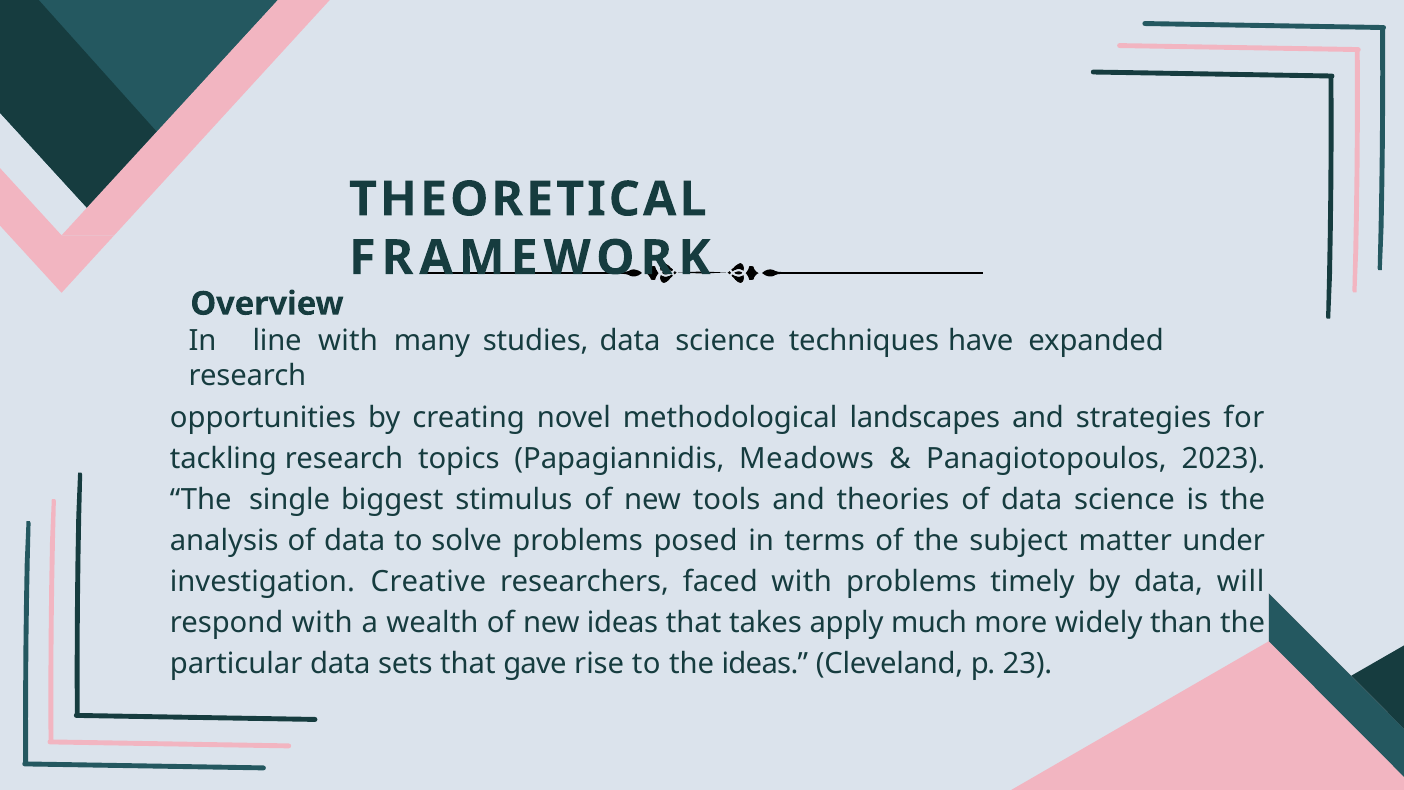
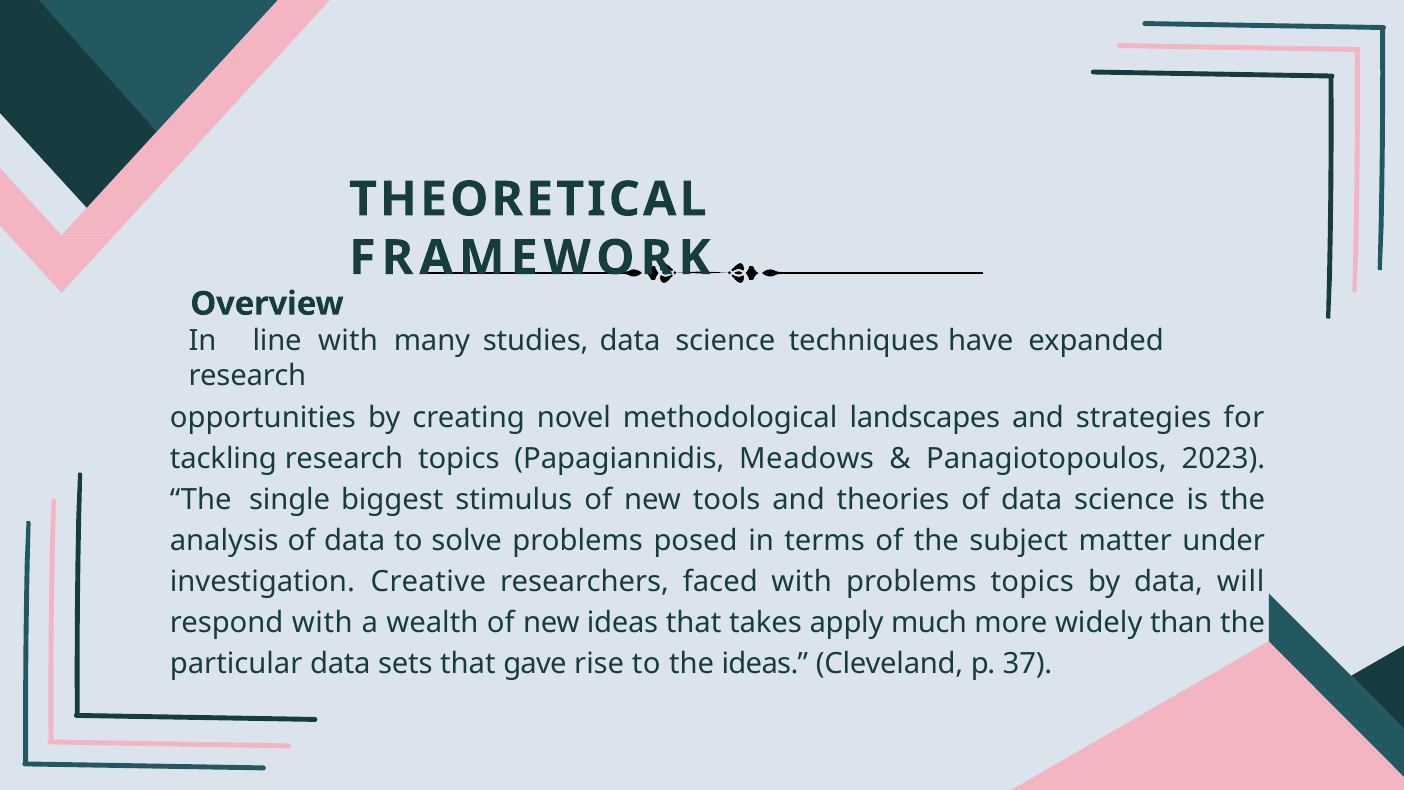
problems timely: timely -> topics (1032, 581)
23: 23 -> 37 (1028, 663)
